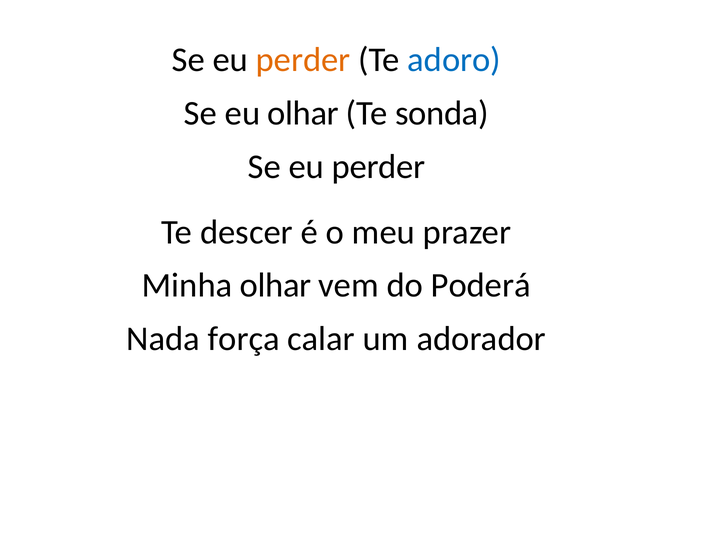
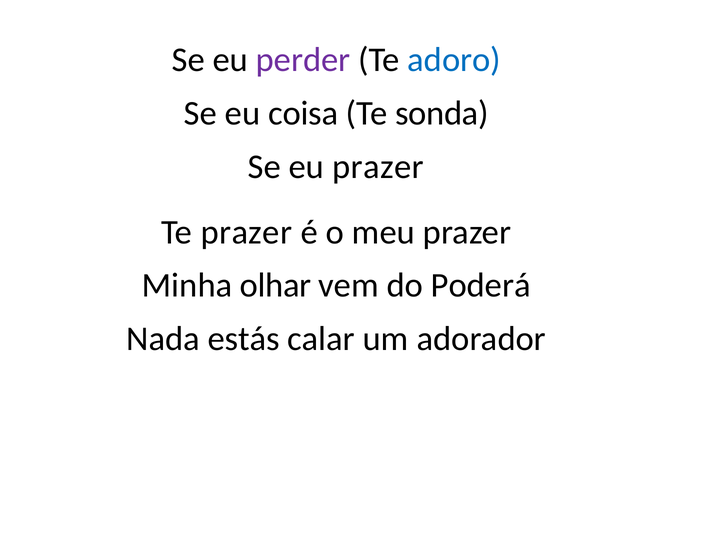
perder colour: orange -> purple (303, 60)
eu olhar: olhar -> coisa (303, 113)
perder: perder -> prazer (378, 167)
Te descer: descer -> prazer (246, 232)
força: força -> estás (244, 339)
